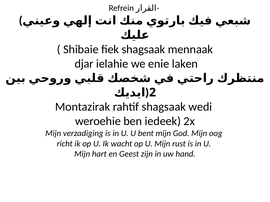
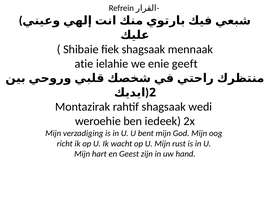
djar: djar -> atie (84, 64)
laken: laken -> geeft (185, 64)
